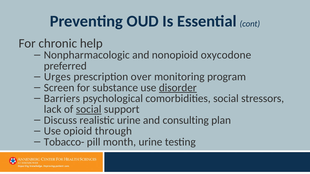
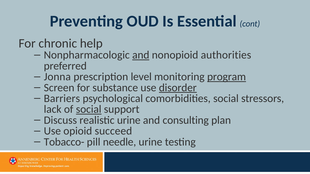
and underline: none -> present (141, 55)
oxycodone: oxycodone -> authorities (226, 55)
Urges: Urges -> Jonna (57, 77)
over: over -> level (141, 77)
program underline: none -> present (227, 77)
through: through -> succeed (113, 131)
month: month -> needle (120, 142)
